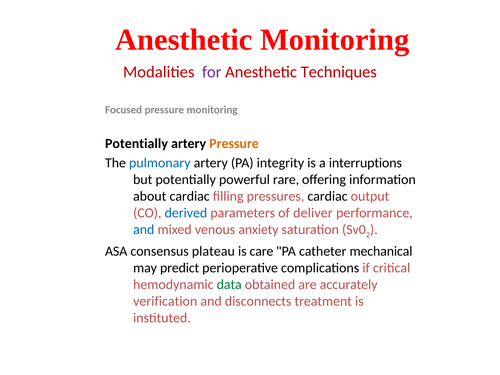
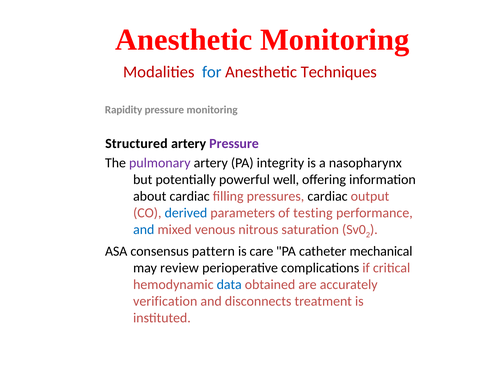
for colour: purple -> blue (212, 72)
Focused: Focused -> Rapidity (124, 110)
Potentially: Potentially -> Structured (136, 143)
Pressure colour: orange -> purple (234, 143)
pulmonary colour: blue -> purple (160, 163)
interruptions: interruptions -> nasopharynx (365, 163)
rare: rare -> well (286, 180)
deliver: deliver -> testing (313, 213)
anxiety: anxiety -> nitrous (258, 230)
plateau: plateau -> pattern (213, 251)
predict: predict -> review (179, 268)
data colour: green -> blue (229, 285)
